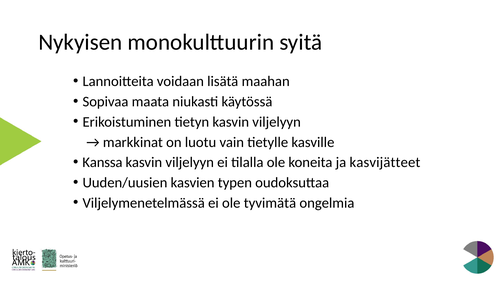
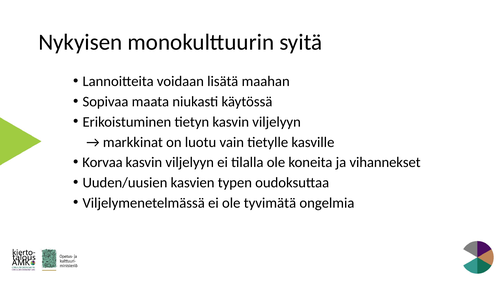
Kanssa: Kanssa -> Korvaa (102, 162)
kasvijätteet: kasvijätteet -> vihannekset (385, 162)
